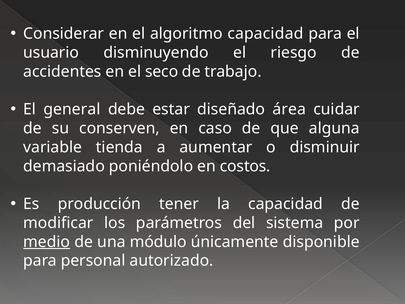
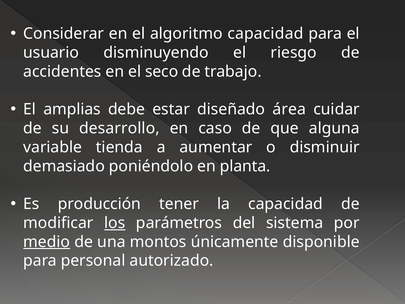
general: general -> amplias (72, 109)
conserven: conserven -> desarrollo (119, 128)
costos: costos -> planta (245, 166)
los underline: none -> present (115, 223)
módulo: módulo -> montos (158, 242)
